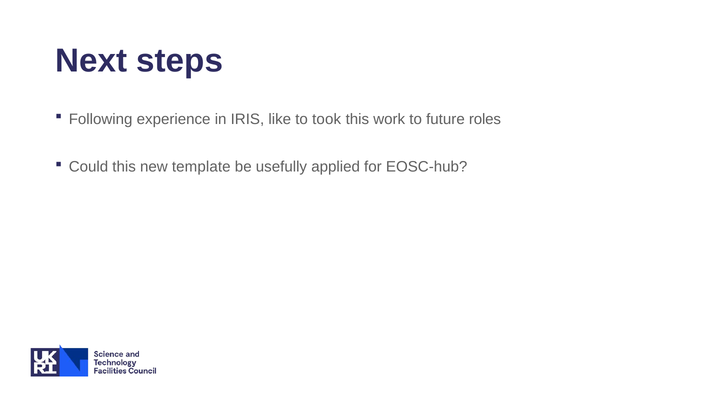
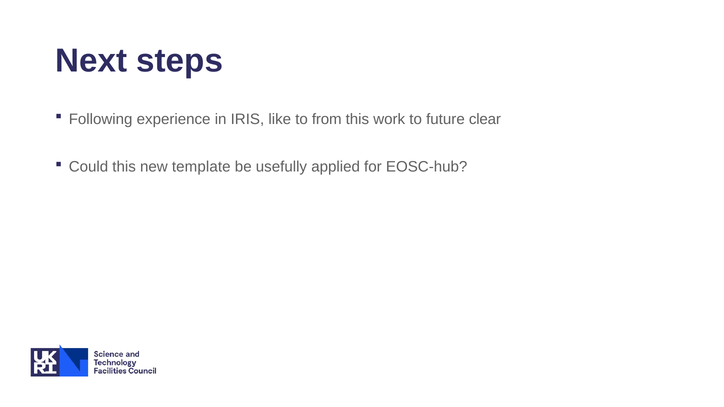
took: took -> from (327, 119)
roles: roles -> clear (485, 119)
